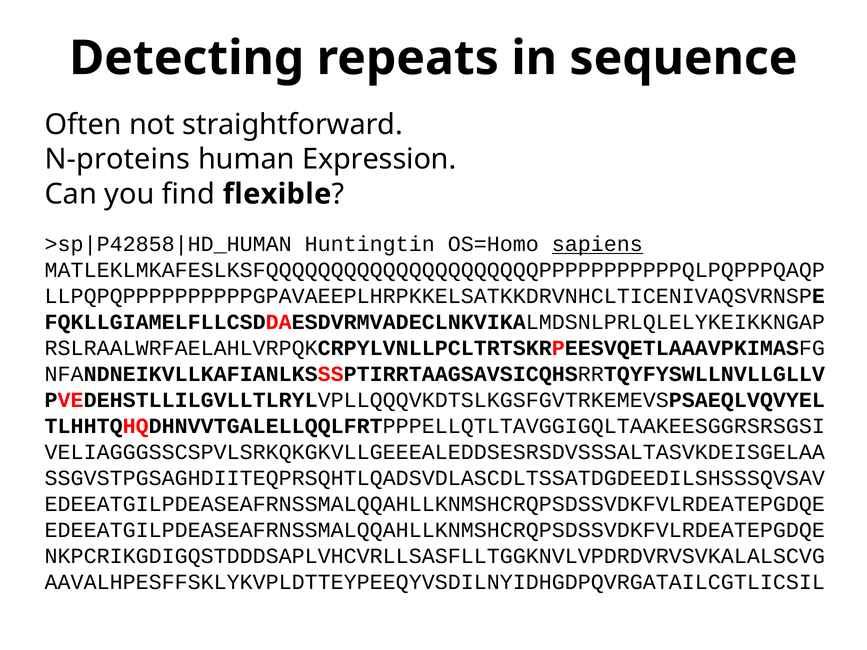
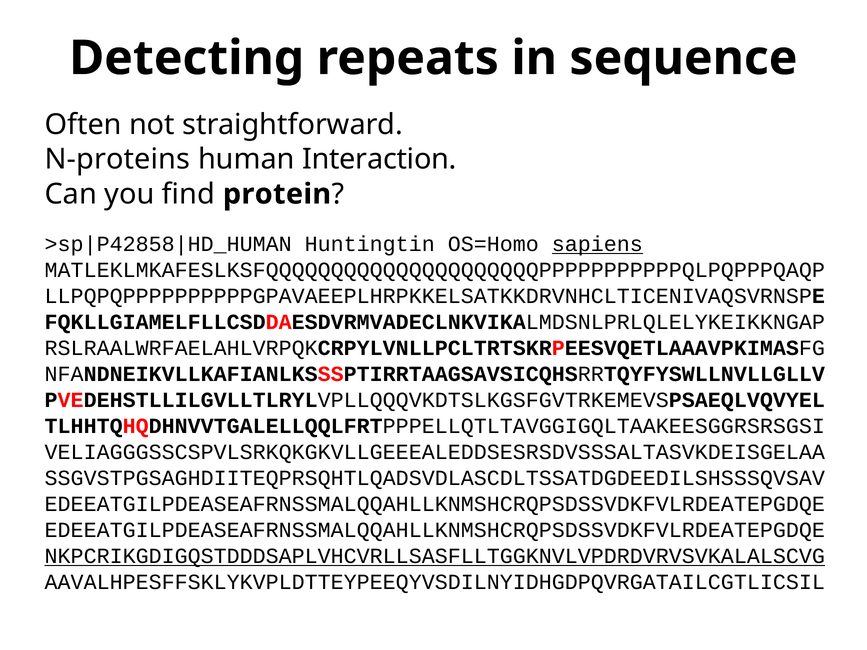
Expression: Expression -> Interaction (379, 159)
flexible: flexible -> protein (277, 194)
NKPCRIKGDIGQSTDDDSAPLVHCVRLLSASFLLTGGKNVLVPDRDVRVSVKALALSCVG underline: none -> present (435, 556)
